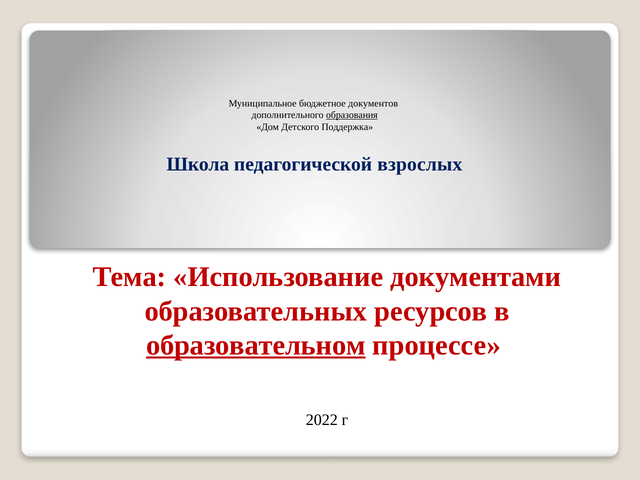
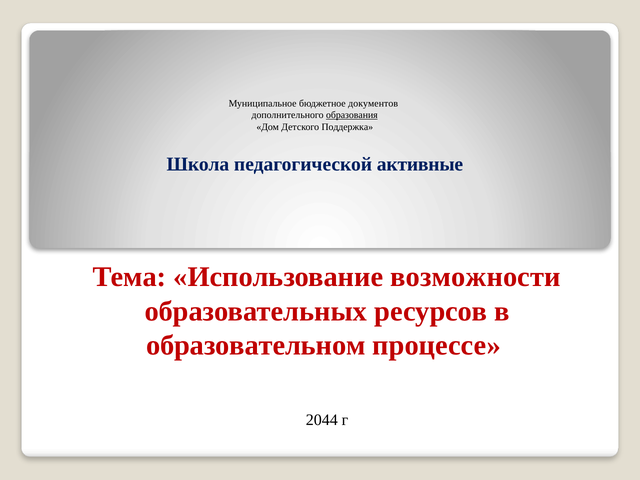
взрослых: взрослых -> активные (420, 164)
документами: документами -> возможности (476, 277)
образовательном underline: present -> none (256, 345)
2022: 2022 -> 2044 (322, 420)
